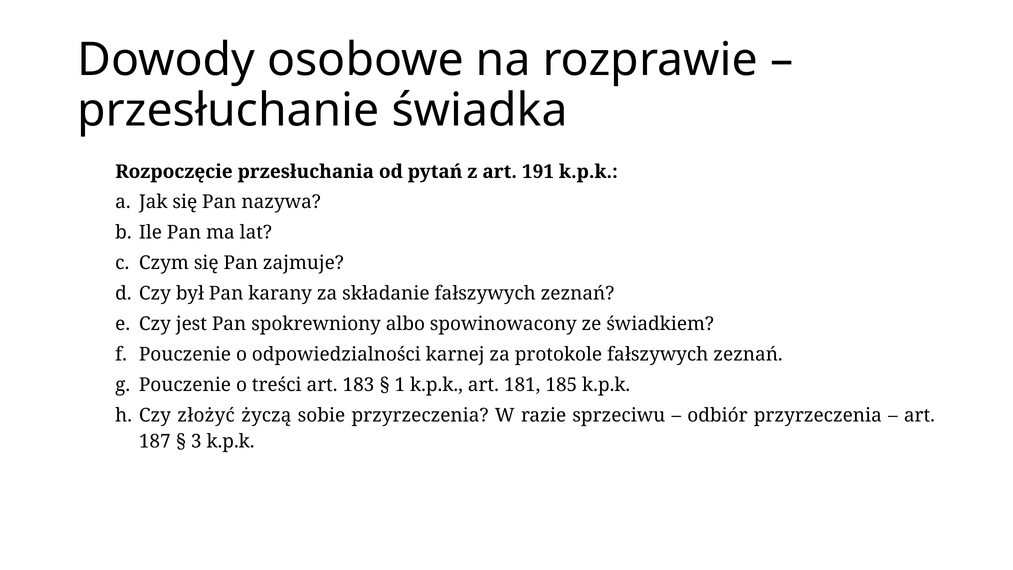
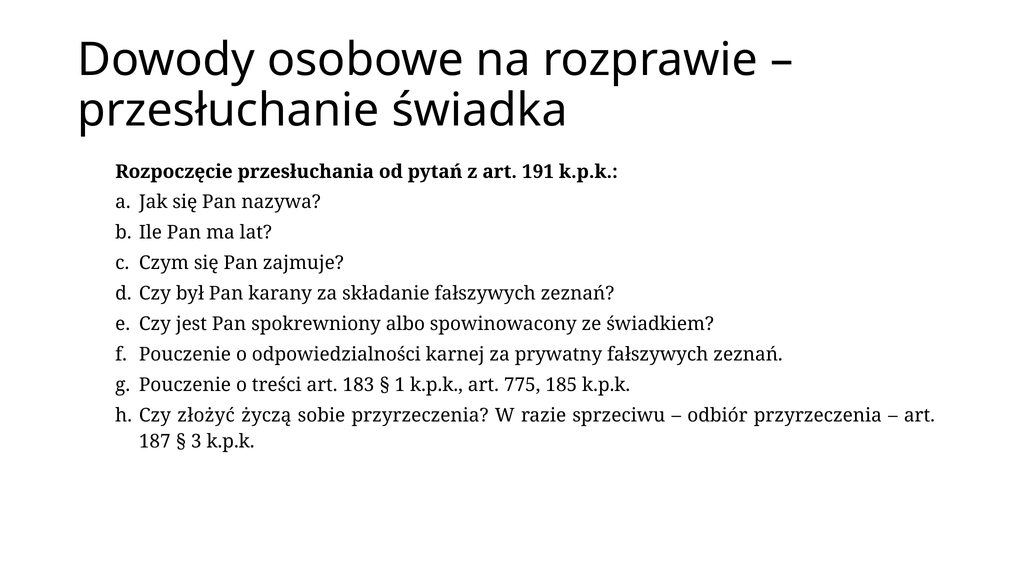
protokole: protokole -> prywatny (559, 354)
181: 181 -> 775 (522, 385)
